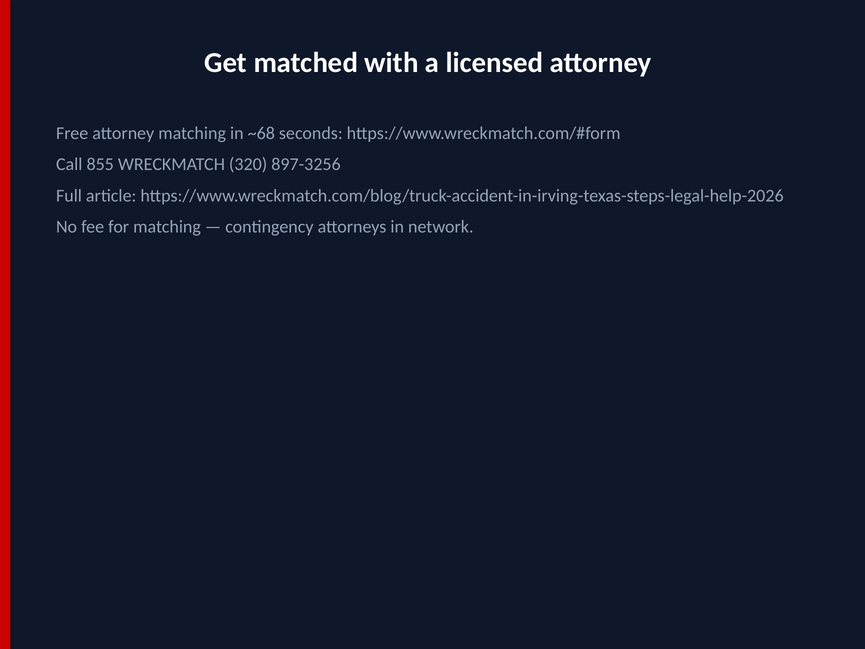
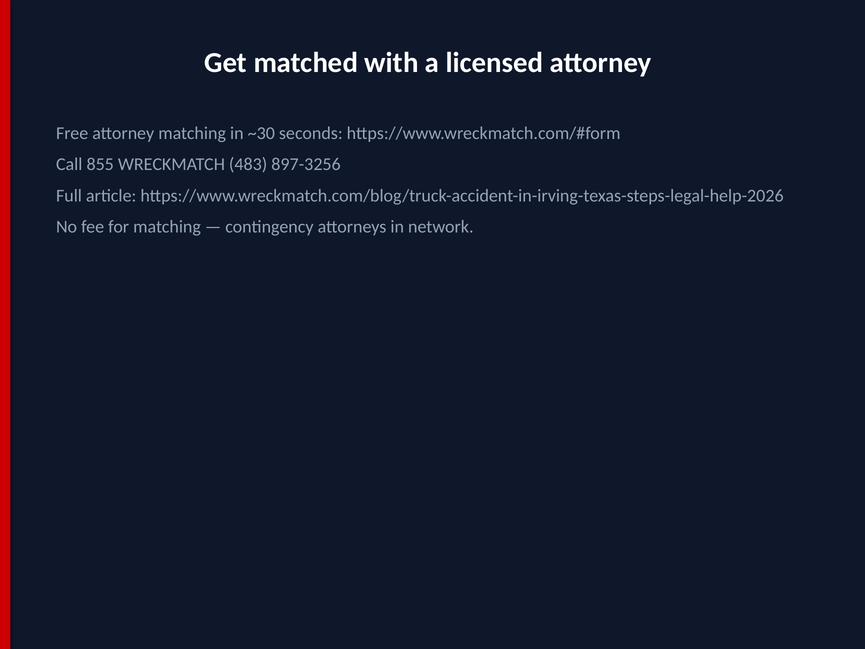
~68: ~68 -> ~30 (261, 133)
320: 320 -> 483 (248, 164)
